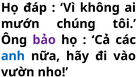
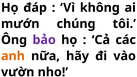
anh colour: blue -> orange (13, 56)
